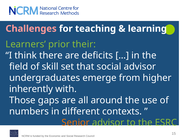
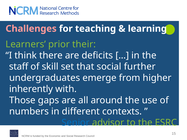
field: field -> staff (19, 67)
social advisor: advisor -> further (140, 67)
Senior colour: orange -> blue (76, 123)
